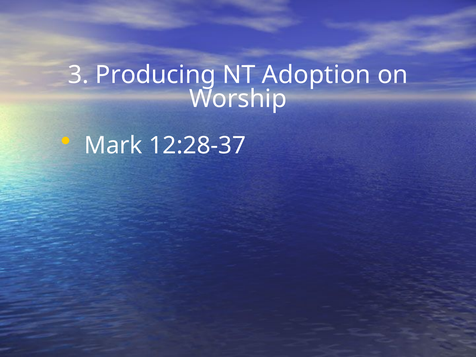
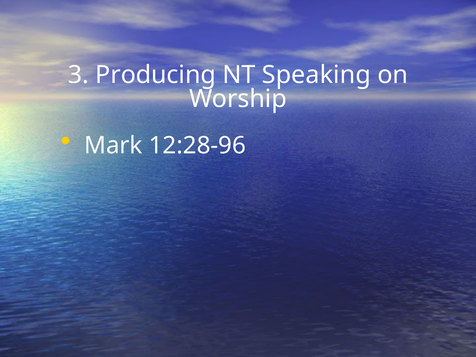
Adoption: Adoption -> Speaking (316, 75)
12:28-37: 12:28-37 -> 12:28-96 (197, 146)
